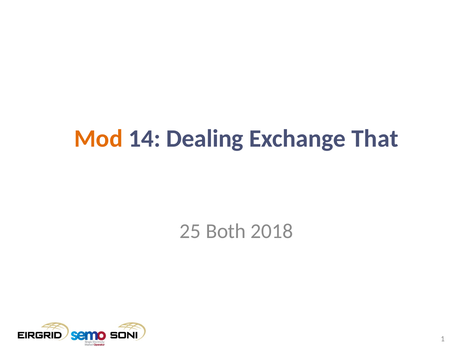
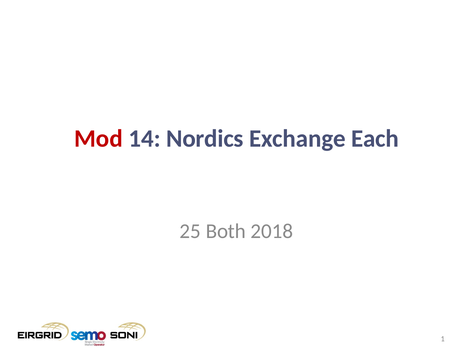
Mod colour: orange -> red (98, 139)
Dealing: Dealing -> Nordics (205, 139)
That: That -> Each (375, 139)
